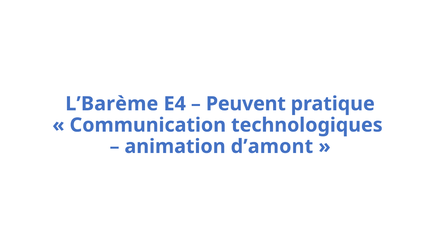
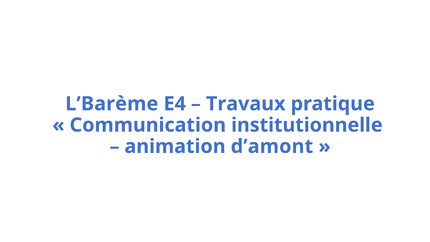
Peuvent: Peuvent -> Travaux (246, 104)
technologiques: technologiques -> institutionnelle (307, 125)
